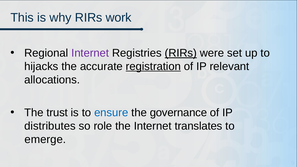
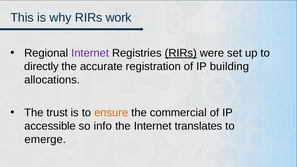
hijacks: hijacks -> directly (41, 66)
registration underline: present -> none (153, 66)
relevant: relevant -> building (229, 66)
ensure colour: blue -> orange (111, 113)
governance: governance -> commercial (178, 113)
distributes: distributes -> accessible (50, 126)
role: role -> info (103, 126)
